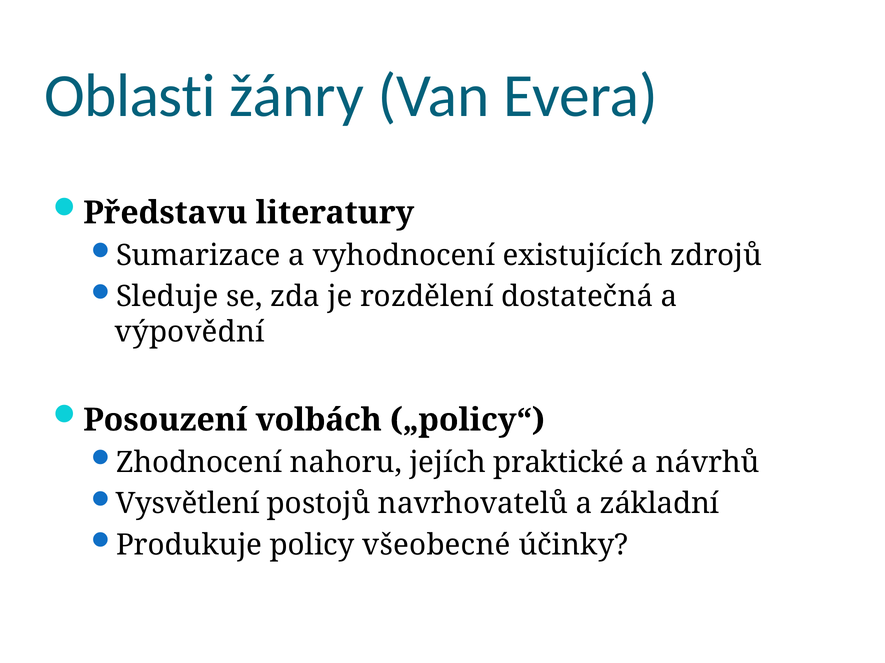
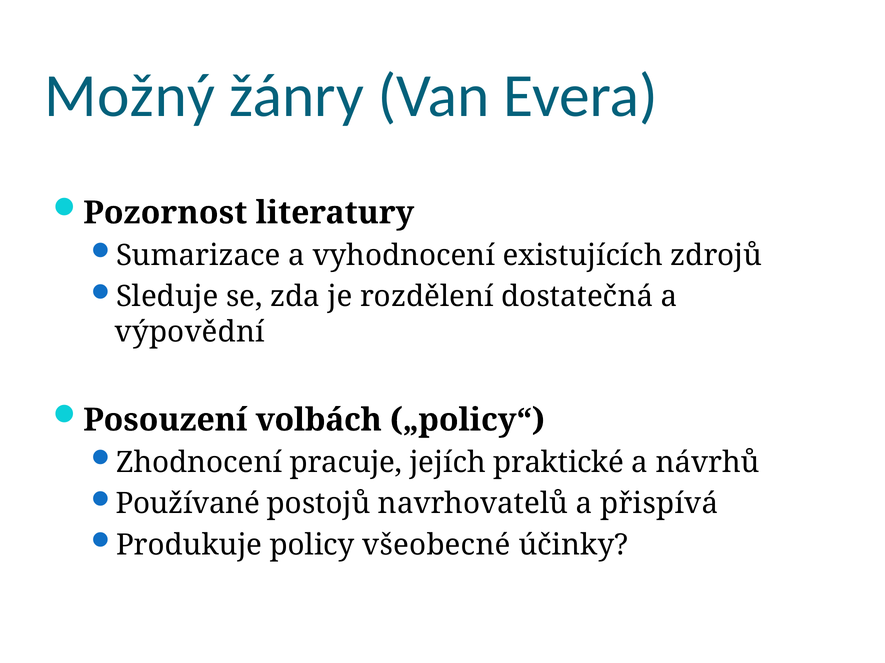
Oblasti: Oblasti -> Možný (130, 96)
Představu: Představu -> Pozornost (165, 213)
nahoru: nahoru -> pracuje (346, 463)
Vysvětlení: Vysvětlení -> Používané (188, 504)
základní: základní -> přispívá (659, 504)
